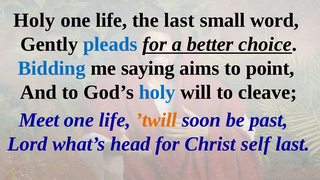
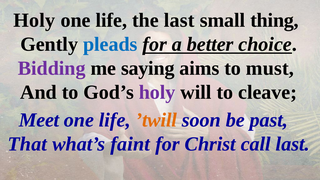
word: word -> thing (275, 20)
Bidding colour: blue -> purple (52, 68)
point: point -> must (270, 68)
holy colour: blue -> purple (157, 92)
Lord: Lord -> That (27, 144)
head: head -> faint (130, 144)
self: self -> call (256, 144)
